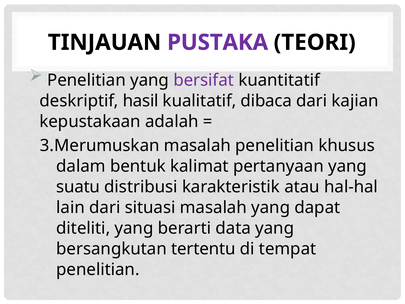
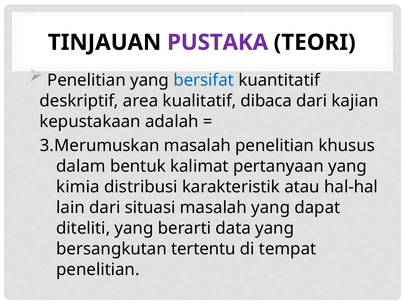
bersifat colour: purple -> blue (204, 80)
hasil: hasil -> area (141, 101)
suatu: suatu -> kimia (78, 187)
